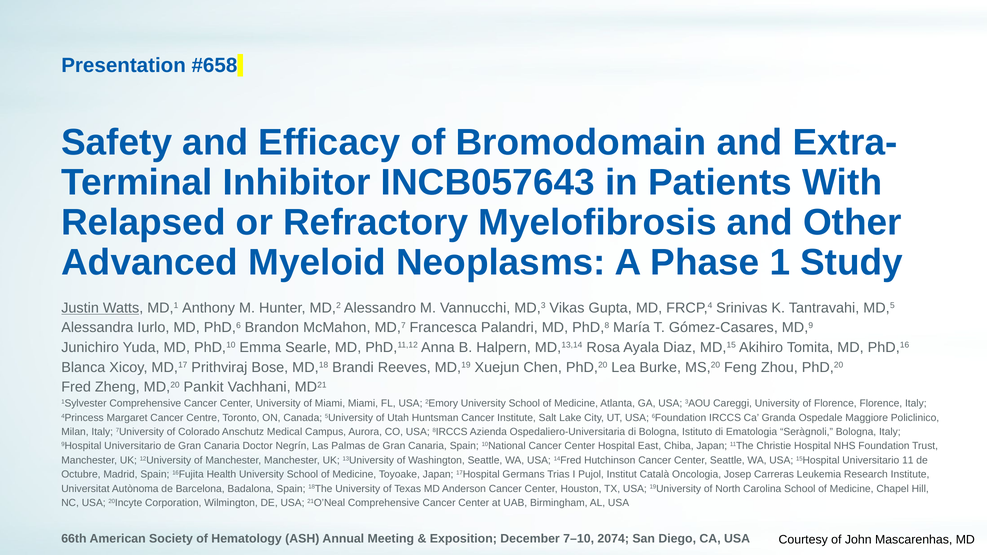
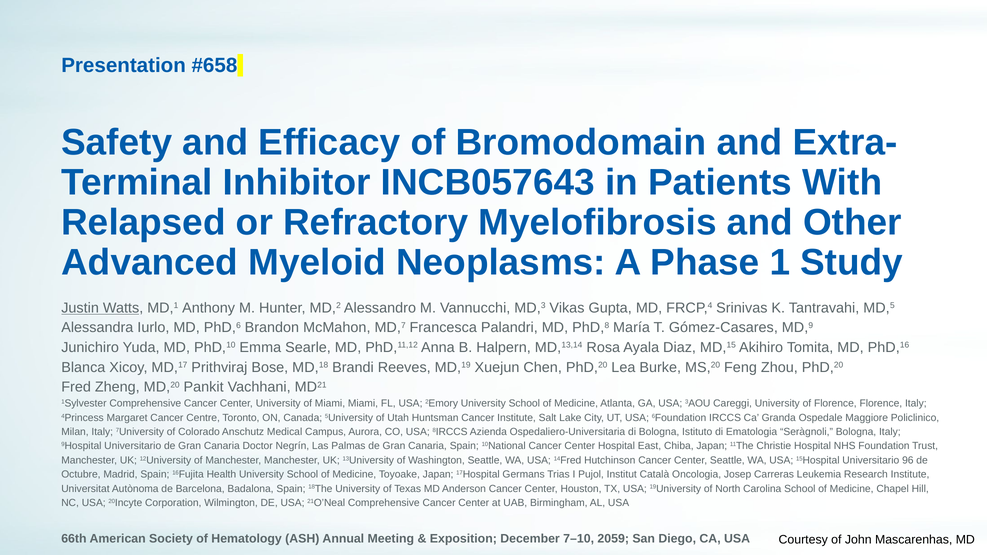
11: 11 -> 96 (908, 460)
2074: 2074 -> 2059 (613, 539)
